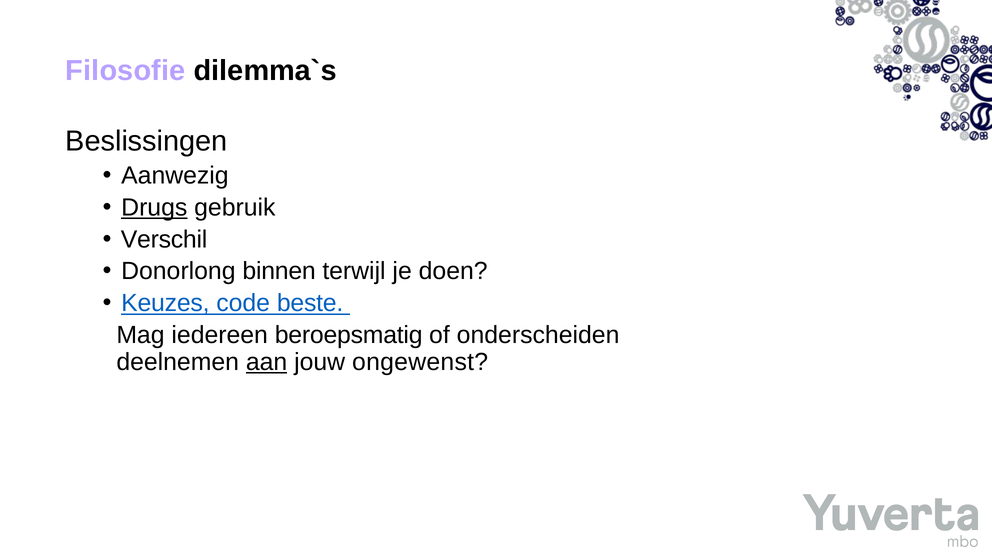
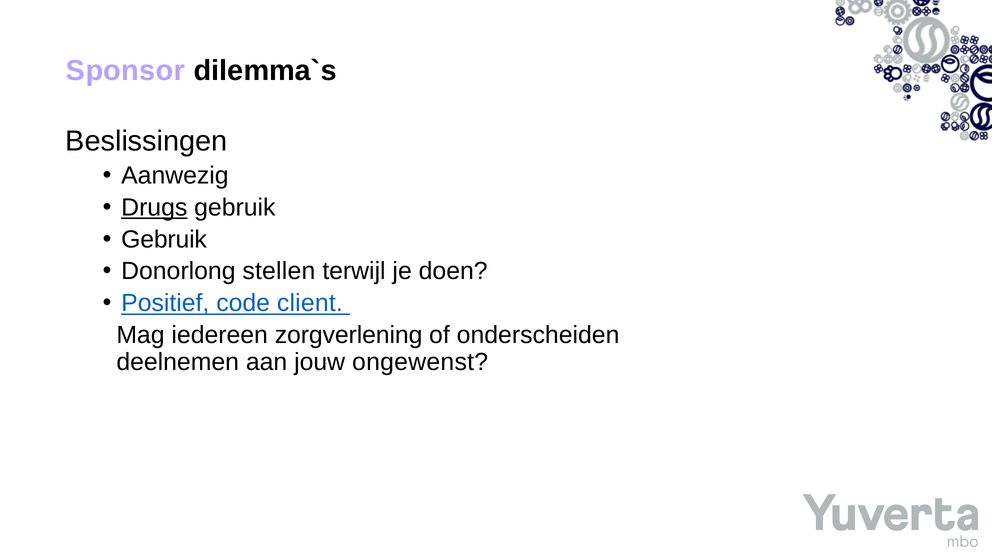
Filosofie: Filosofie -> Sponsor (125, 71)
Verschil: Verschil -> Gebruik (164, 239)
binnen: binnen -> stellen (279, 271)
Keuzes: Keuzes -> Positief (165, 303)
beste: beste -> client (310, 303)
beroepsmatig: beroepsmatig -> zorgverlening (349, 335)
aan underline: present -> none (267, 362)
